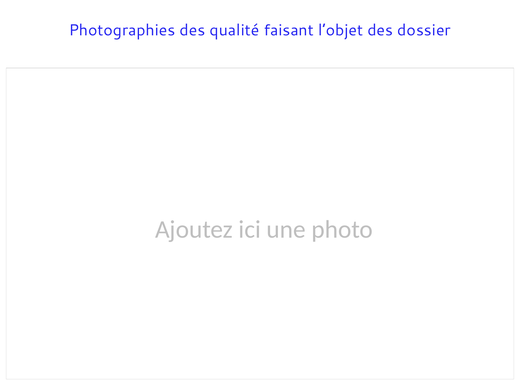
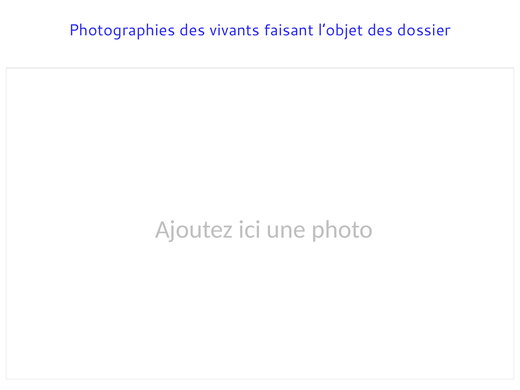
qualité: qualité -> vivants (235, 30)
